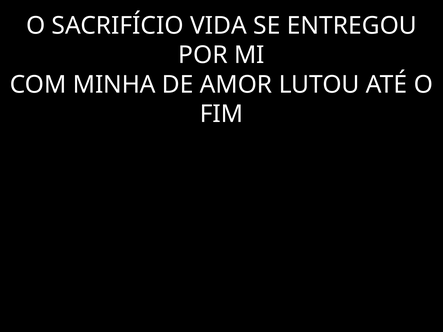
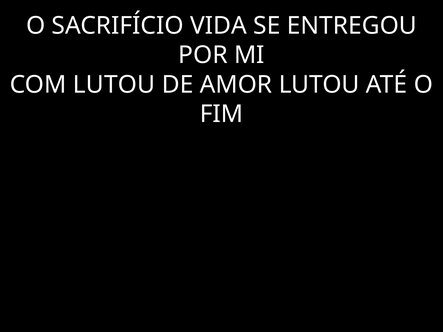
COM MINHA: MINHA -> LUTOU (114, 85)
